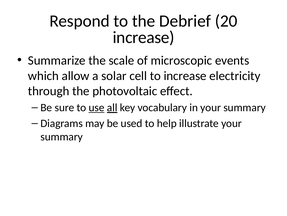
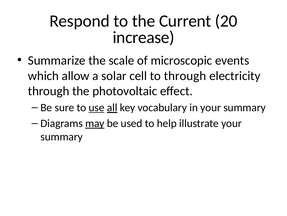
Debrief: Debrief -> Current (185, 21)
to increase: increase -> through (185, 76)
may underline: none -> present (95, 123)
